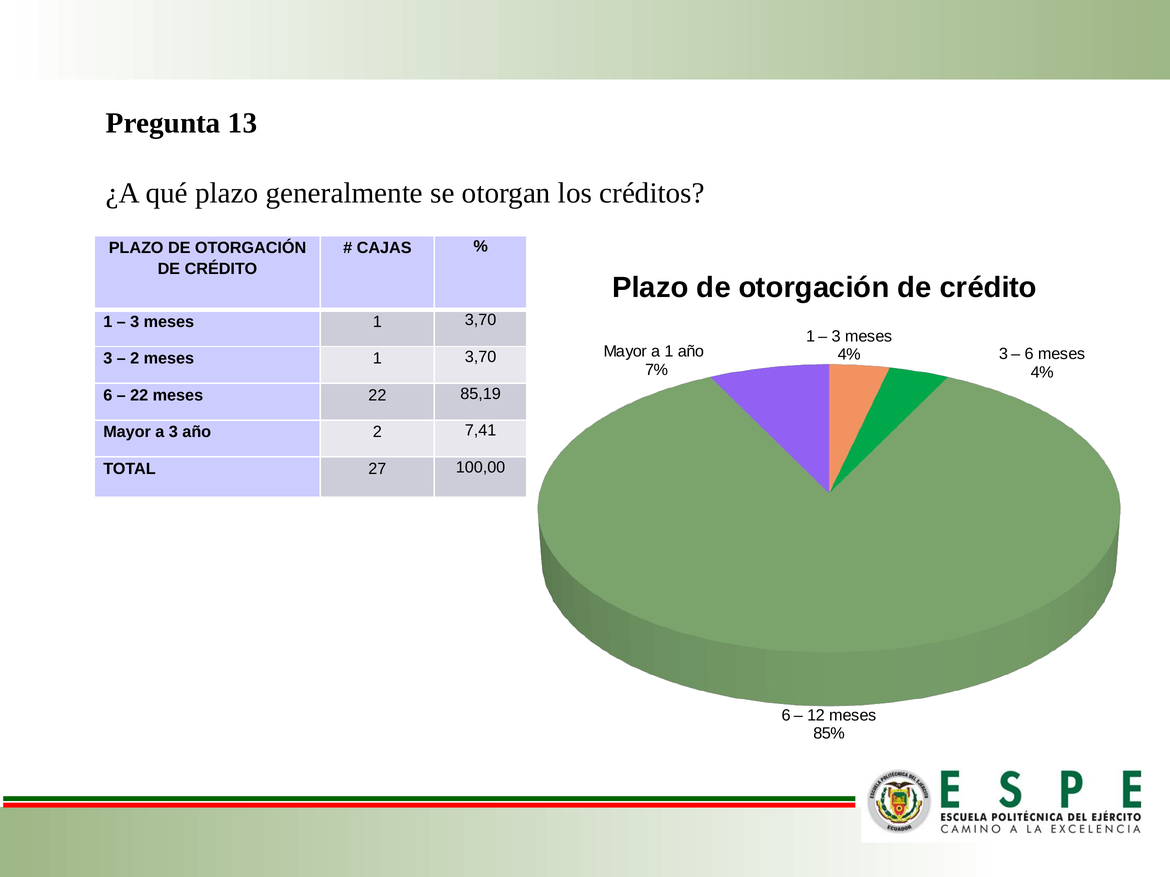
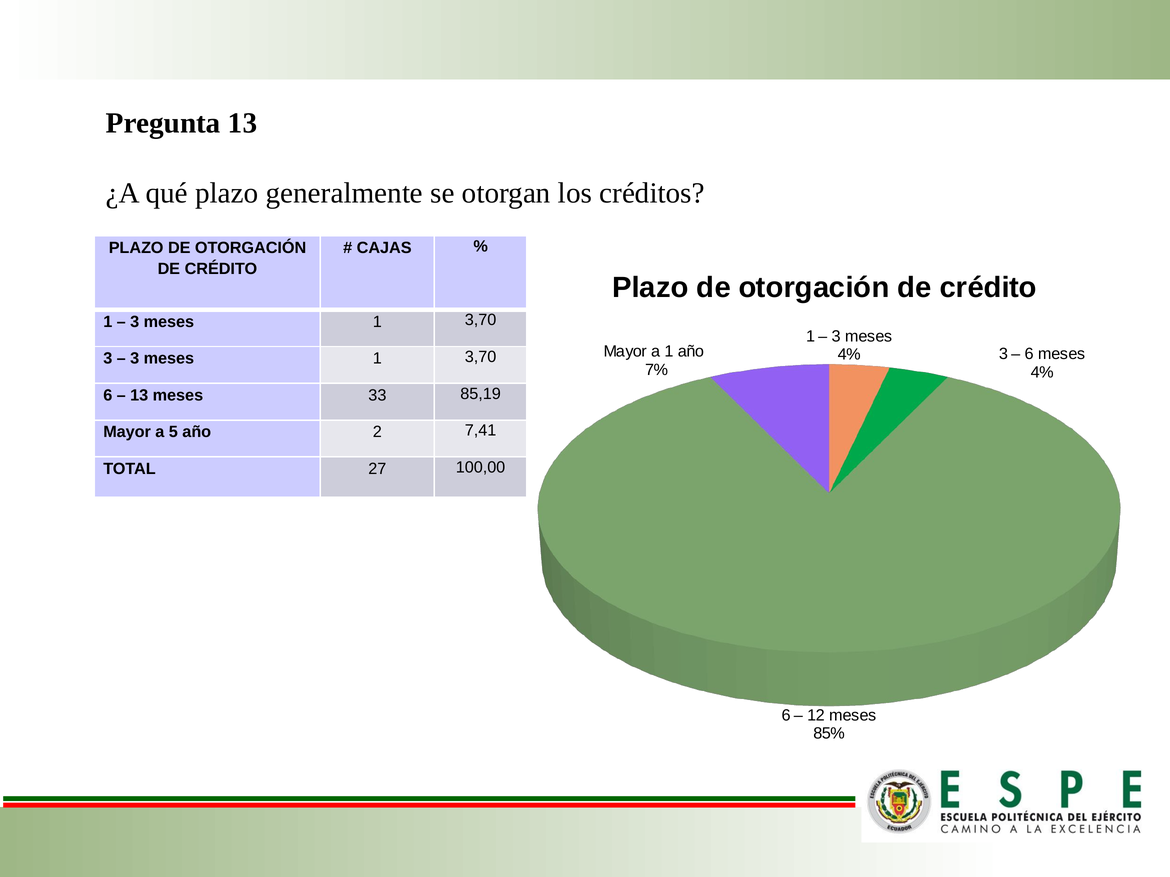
2: 2 -> 3 (135, 359)
22: 22 -> 13 (139, 396)
meses 22: 22 -> 33 (377, 396)
a 3: 3 -> 5 (173, 432)
